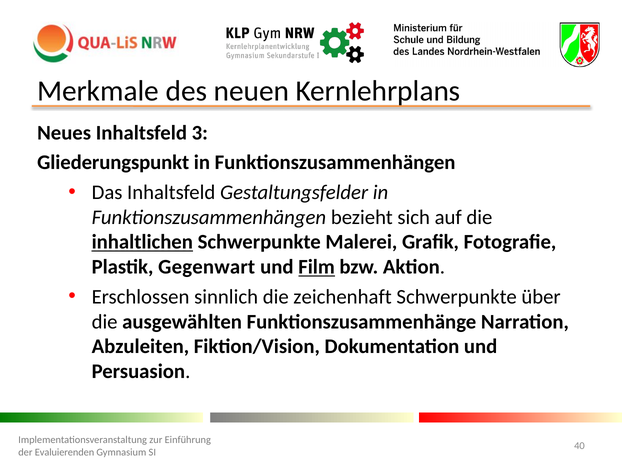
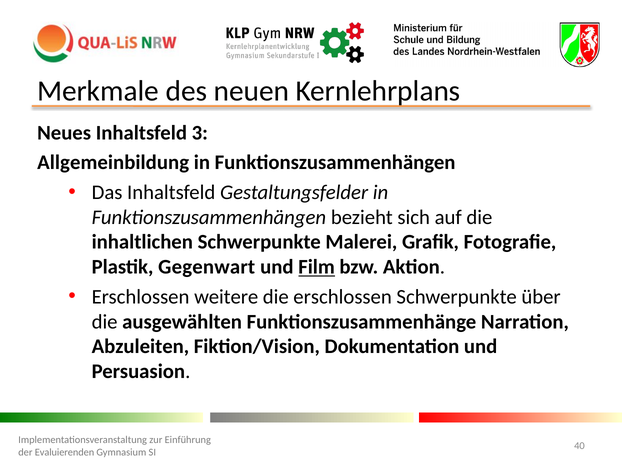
Gliederungspunkt: Gliederungspunkt -> Allgemeinbildung (113, 162)
inhaltlichen underline: present -> none (142, 242)
sinnlich: sinnlich -> weitere (226, 296)
die zeichenhaft: zeichenhaft -> erschlossen (343, 296)
